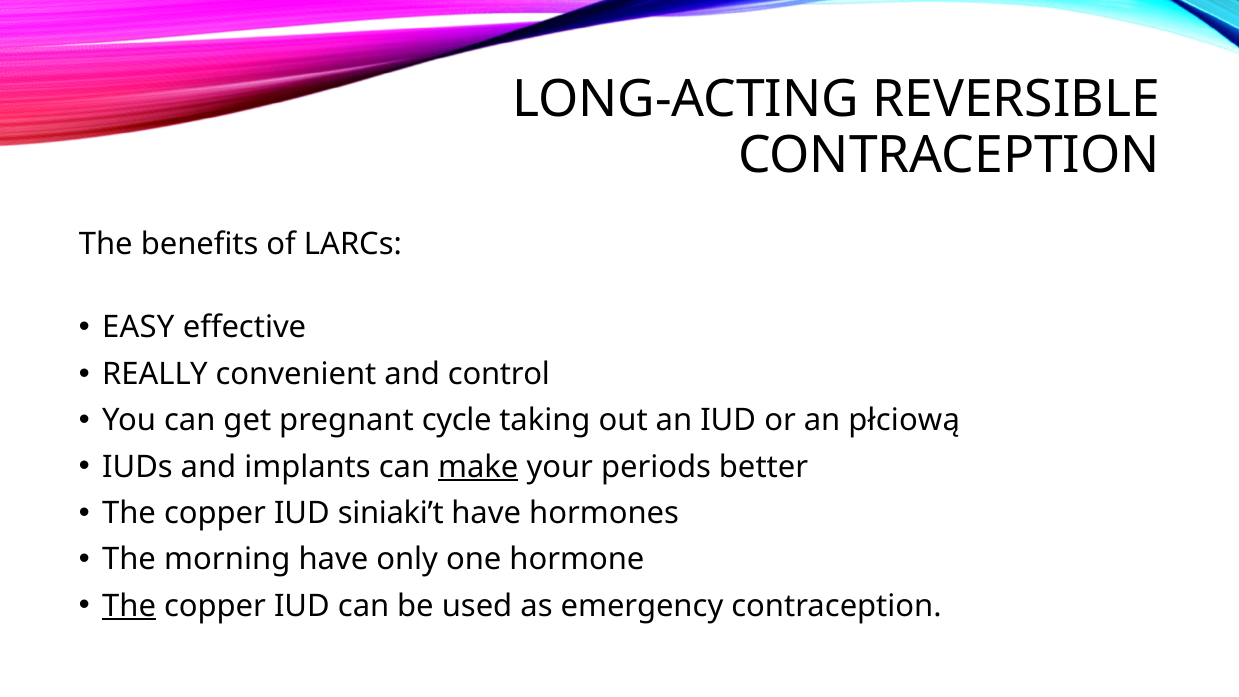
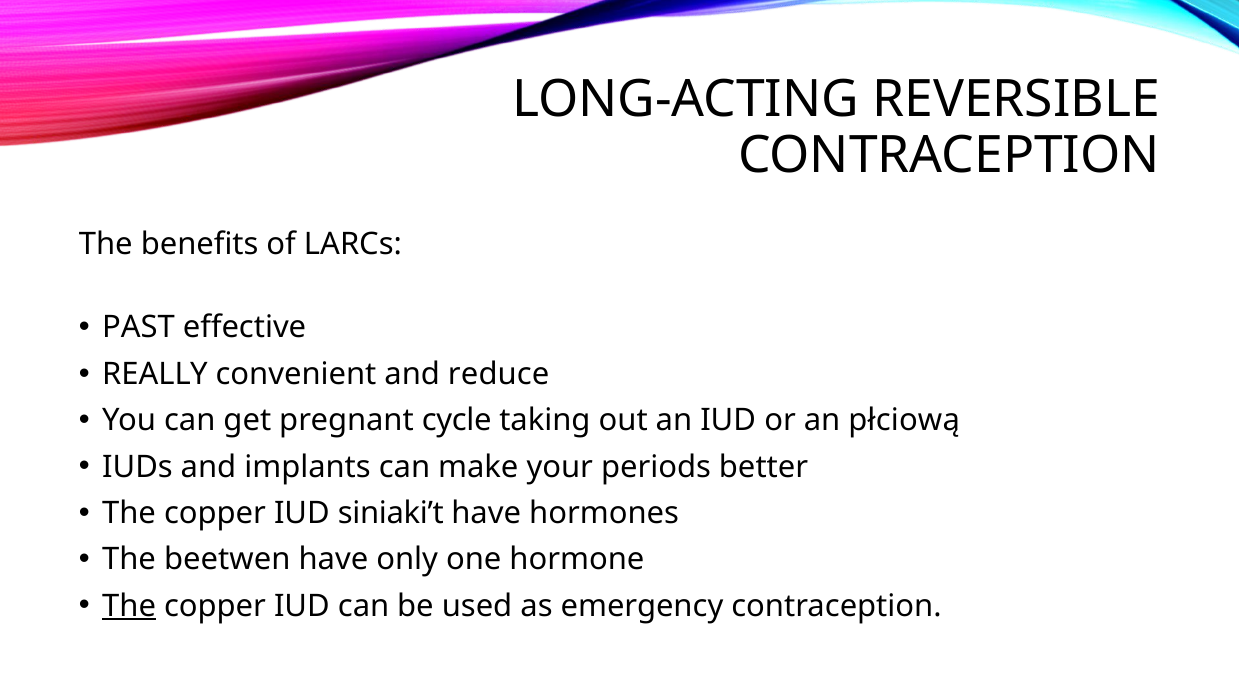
EASY: EASY -> PAST (139, 328)
control: control -> reduce (499, 374)
make underline: present -> none (478, 467)
morning: morning -> beetwen (227, 560)
